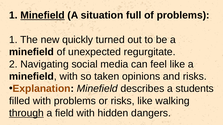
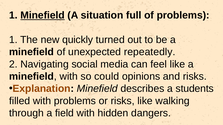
regurgitate: regurgitate -> repeatedly (150, 52)
taken: taken -> could (107, 77)
through underline: present -> none (26, 113)
